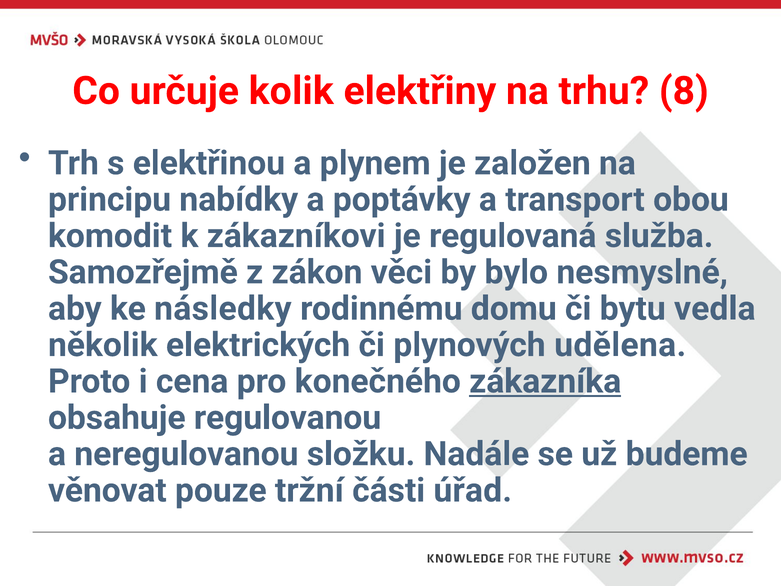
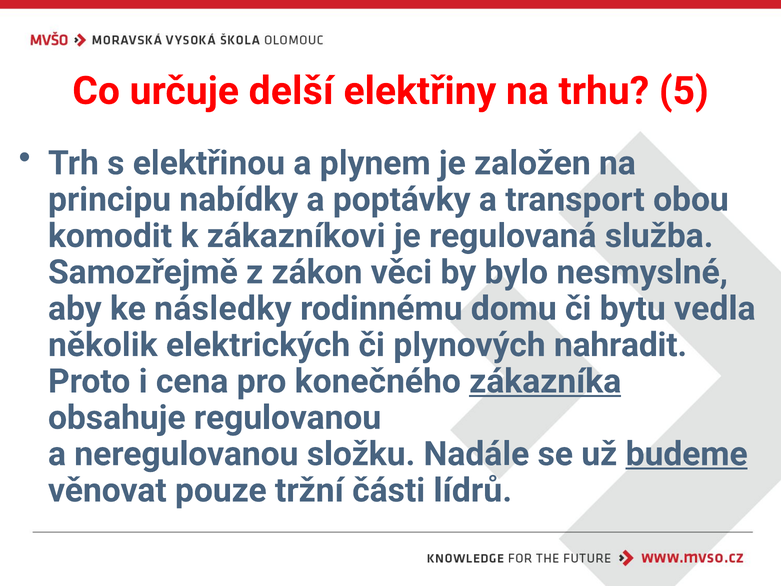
kolik: kolik -> delší (291, 91)
8: 8 -> 5 (684, 91)
udělena: udělena -> nahradit (621, 345)
budeme underline: none -> present (687, 454)
úřad: úřad -> lídrů (473, 490)
